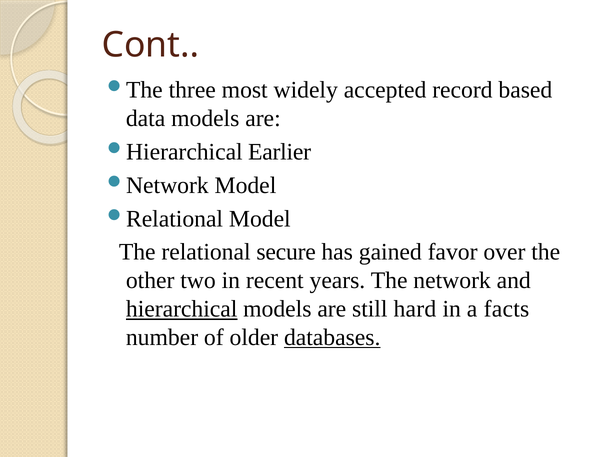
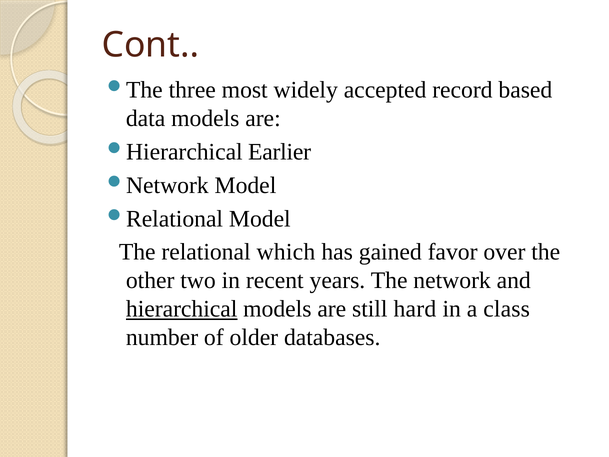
secure: secure -> which (286, 252)
facts: facts -> class (507, 309)
databases underline: present -> none (332, 337)
